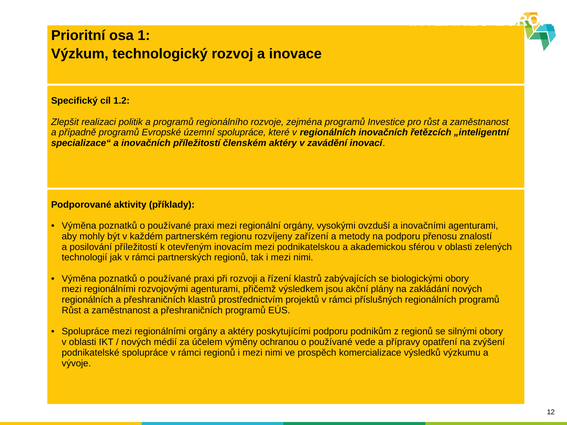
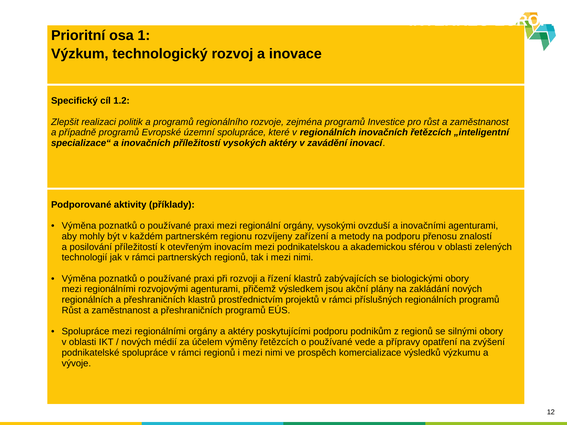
členském: členském -> vysokých (245, 143)
výměny ochranou: ochranou -> řetězcích (279, 342)
